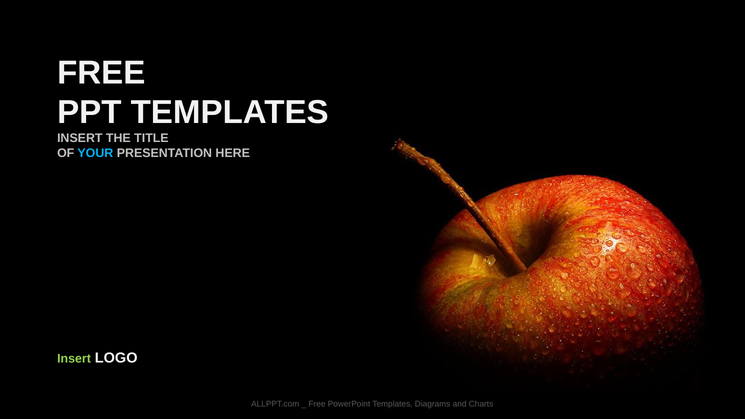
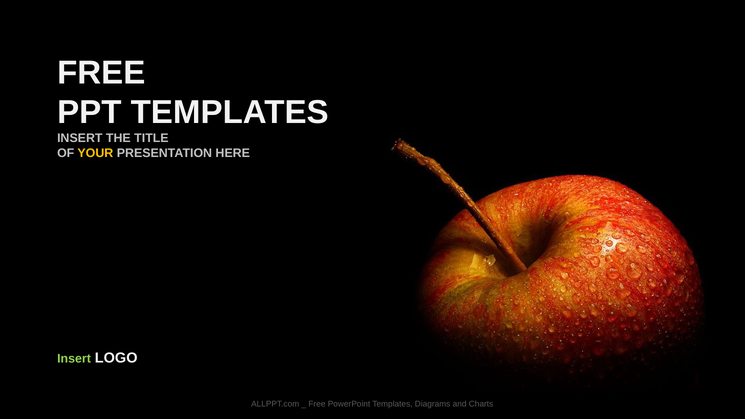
YOUR colour: light blue -> yellow (95, 153)
